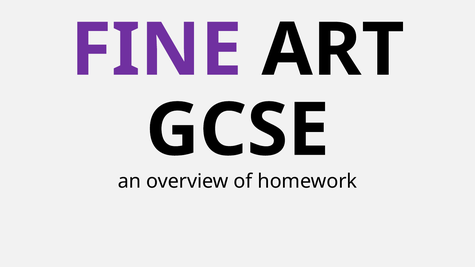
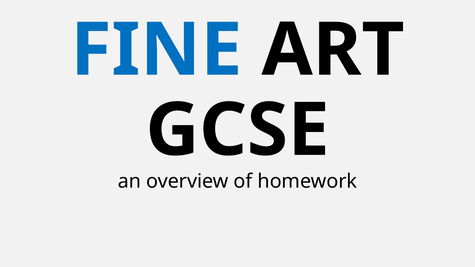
FINE colour: purple -> blue (156, 50)
